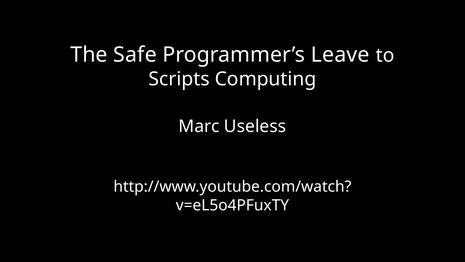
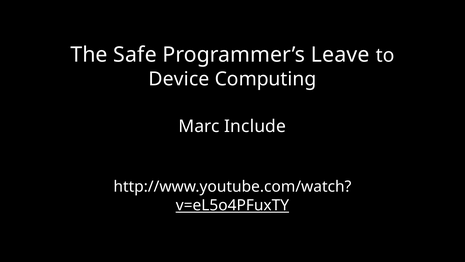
Scripts: Scripts -> Device (179, 79)
Useless: Useless -> Include (255, 126)
v=eL5o4PFuxTY underline: none -> present (232, 205)
